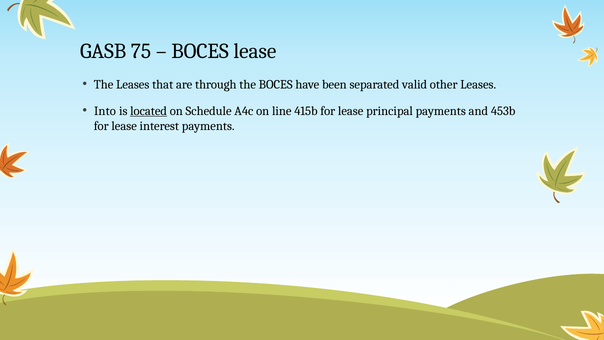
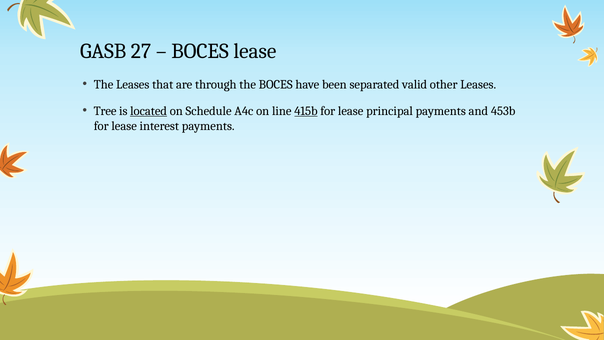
75: 75 -> 27 (141, 51)
Into: Into -> Tree (105, 111)
415b underline: none -> present (306, 111)
